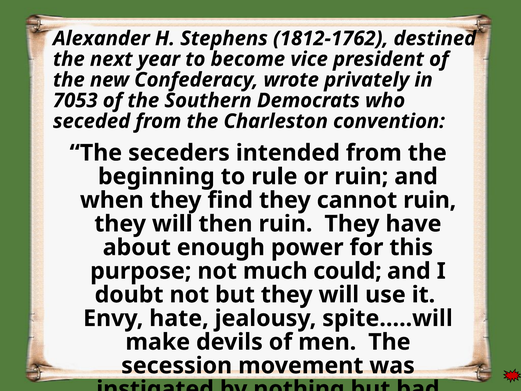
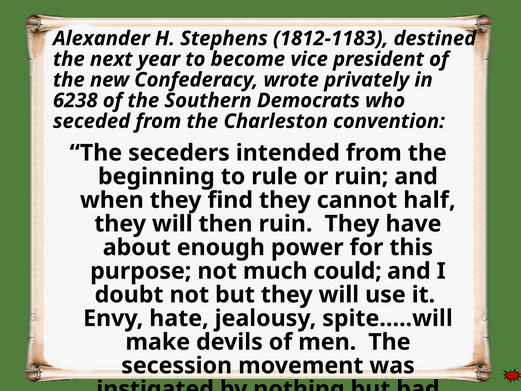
1812-1762: 1812-1762 -> 1812-1183 (331, 38)
7053: 7053 -> 6238 (75, 100)
cannot ruin: ruin -> half (429, 200)
